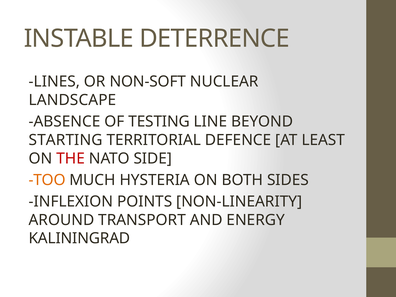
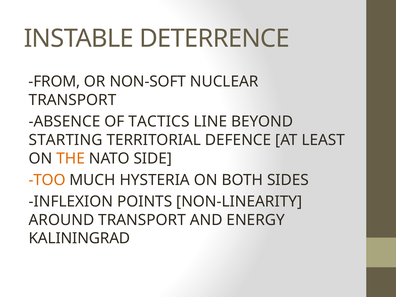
LINES: LINES -> FROM (54, 82)
LANDSCAPE: LANDSCAPE -> TRANSPORT (73, 100)
TESTING: TESTING -> TACTICS (159, 122)
THE colour: red -> orange (71, 158)
